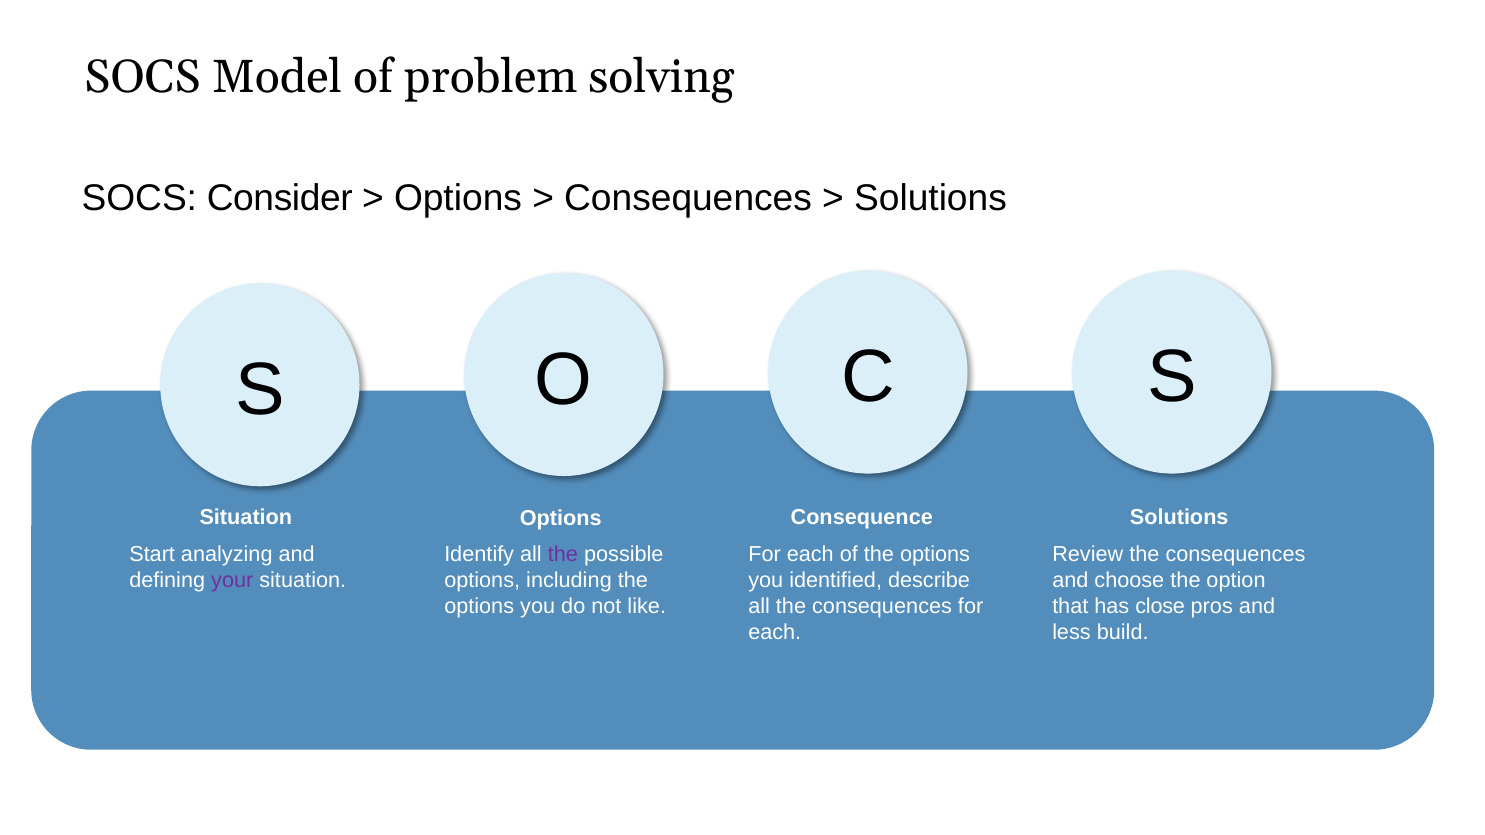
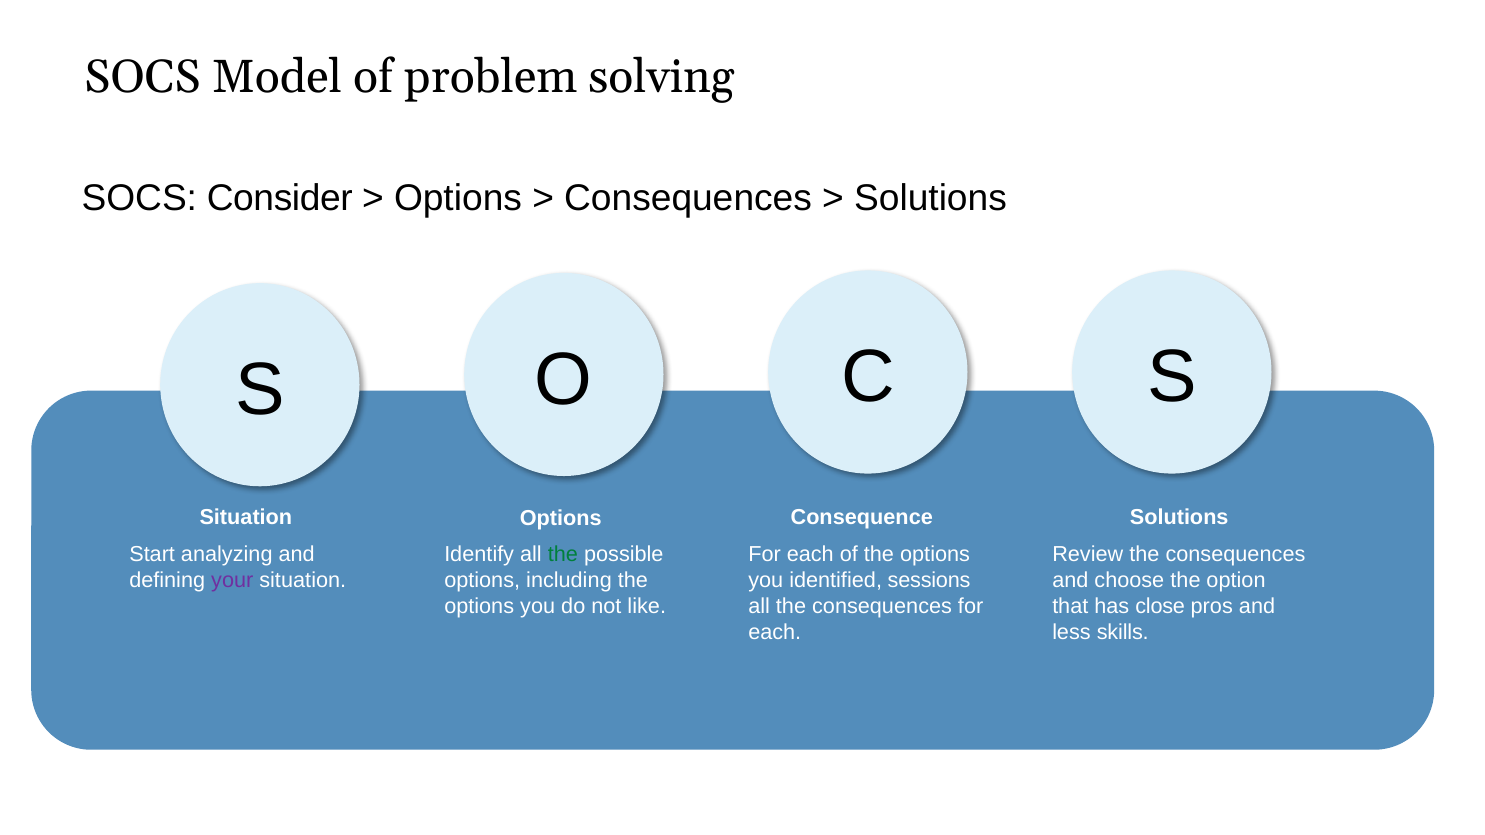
the colour: purple -> green (563, 555)
describe: describe -> sessions (929, 581)
build: build -> skills (1123, 633)
